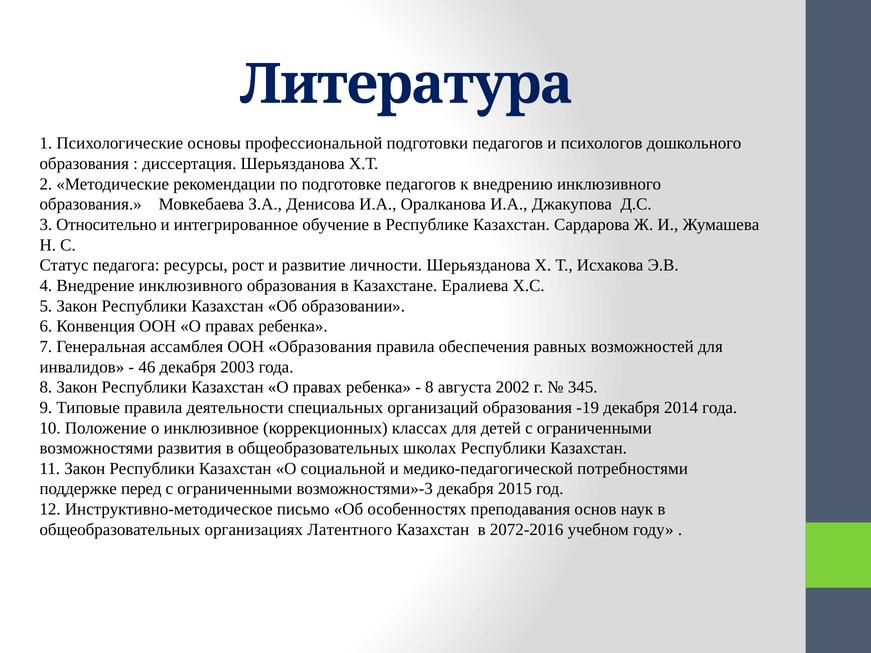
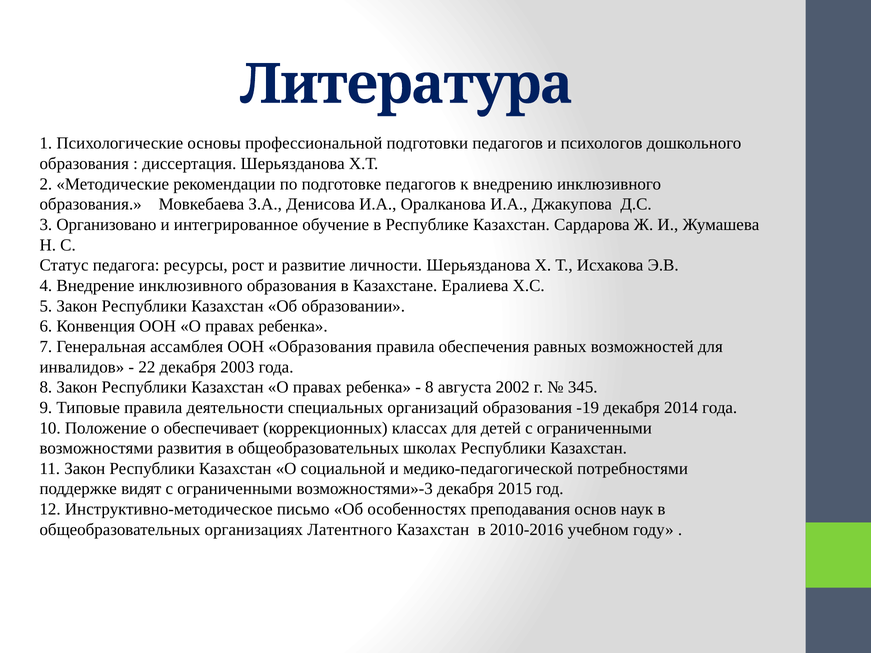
Относительно: Относительно -> Организовано (106, 225)
46: 46 -> 22 (147, 367)
инклюзивное: инклюзивное -> обеспечивает (211, 428)
перед: перед -> видят (141, 489)
2072-2016: 2072-2016 -> 2010-2016 (527, 530)
